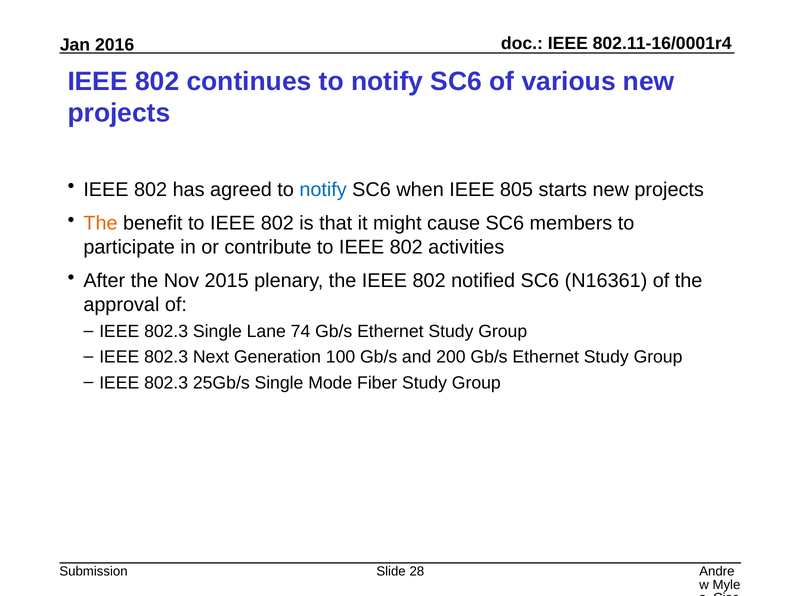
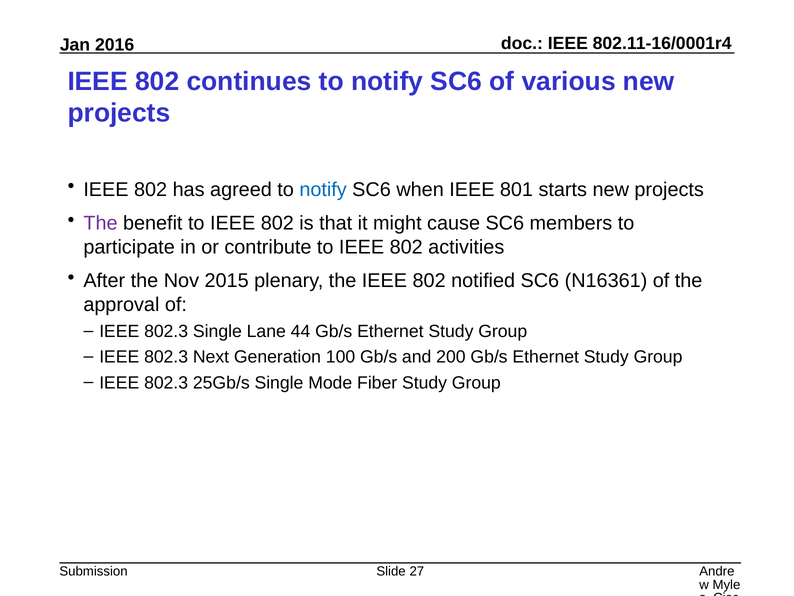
805: 805 -> 801 (516, 189)
The colour: orange -> purple (100, 223)
74: 74 -> 44 (301, 331)
28: 28 -> 27 (417, 571)
